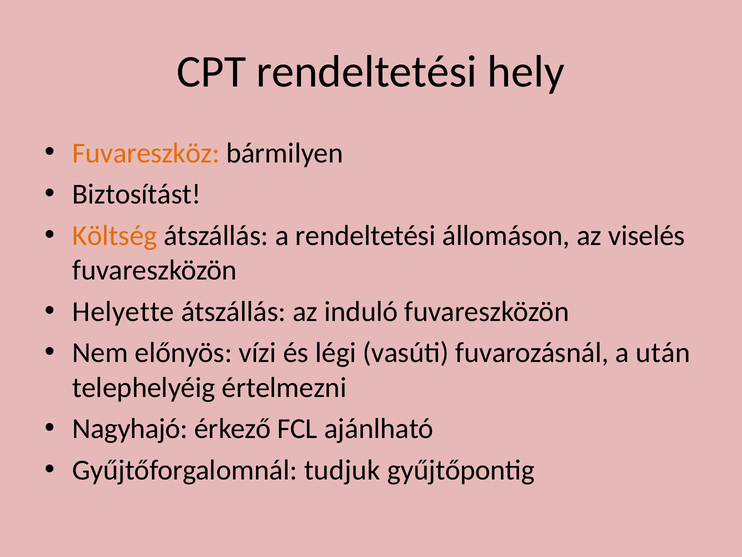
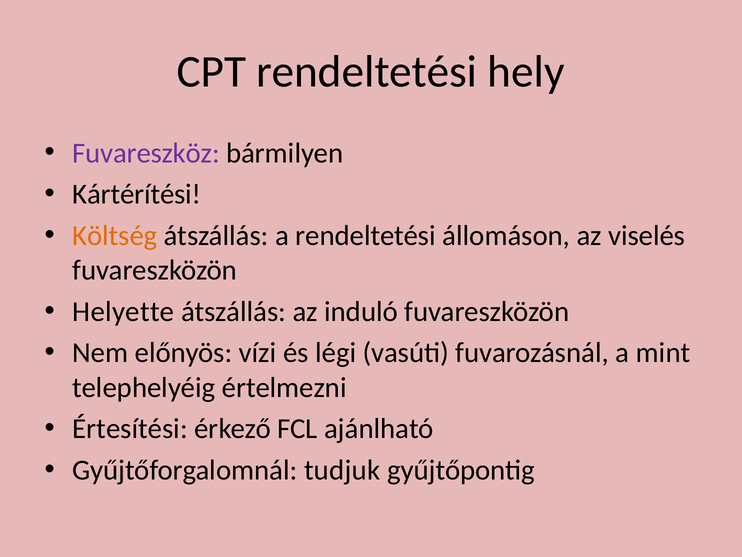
Fuvareszköz colour: orange -> purple (146, 153)
Biztosítást: Biztosítást -> Kártérítési (137, 194)
után: után -> mint (663, 353)
Nagyhajó: Nagyhajó -> Értesítési (130, 428)
